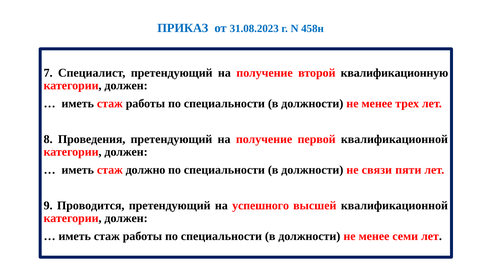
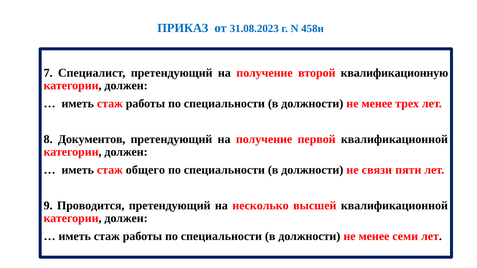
Проведения: Проведения -> Документов (92, 139)
должно: должно -> общего (145, 170)
успешного: успешного -> несколько (261, 206)
